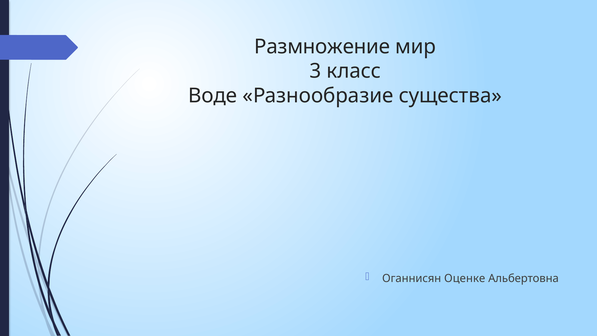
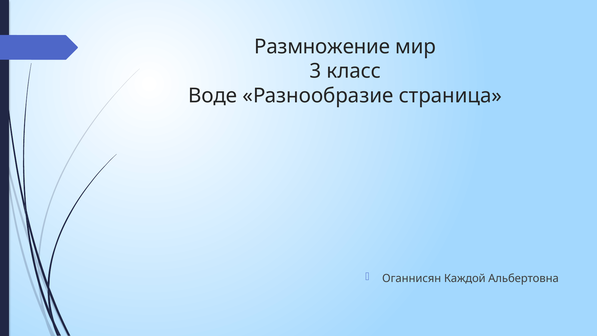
существа: существа -> страница (450, 96)
Оценке: Оценке -> Каждой (465, 278)
